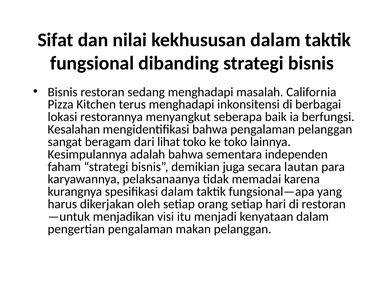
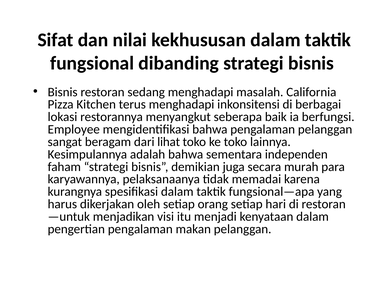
Kesalahan: Kesalahan -> Employee (74, 129)
lautan: lautan -> murah (301, 167)
